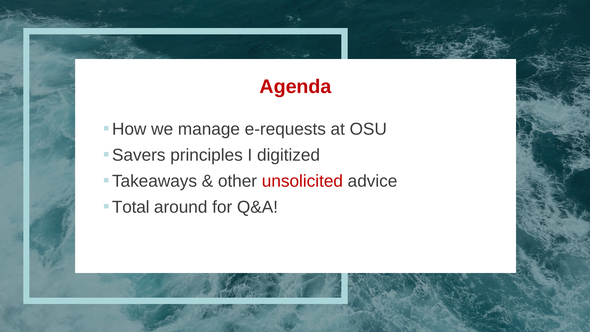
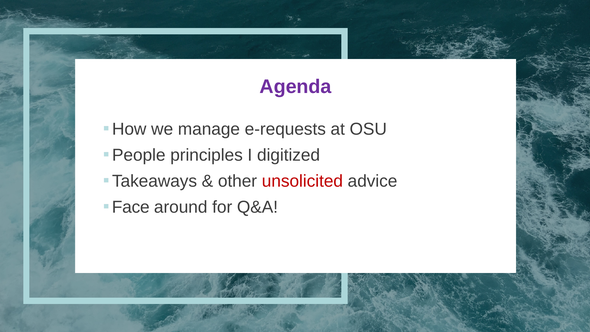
Agenda colour: red -> purple (296, 87)
Savers: Savers -> People (139, 155)
Total: Total -> Face (131, 207)
